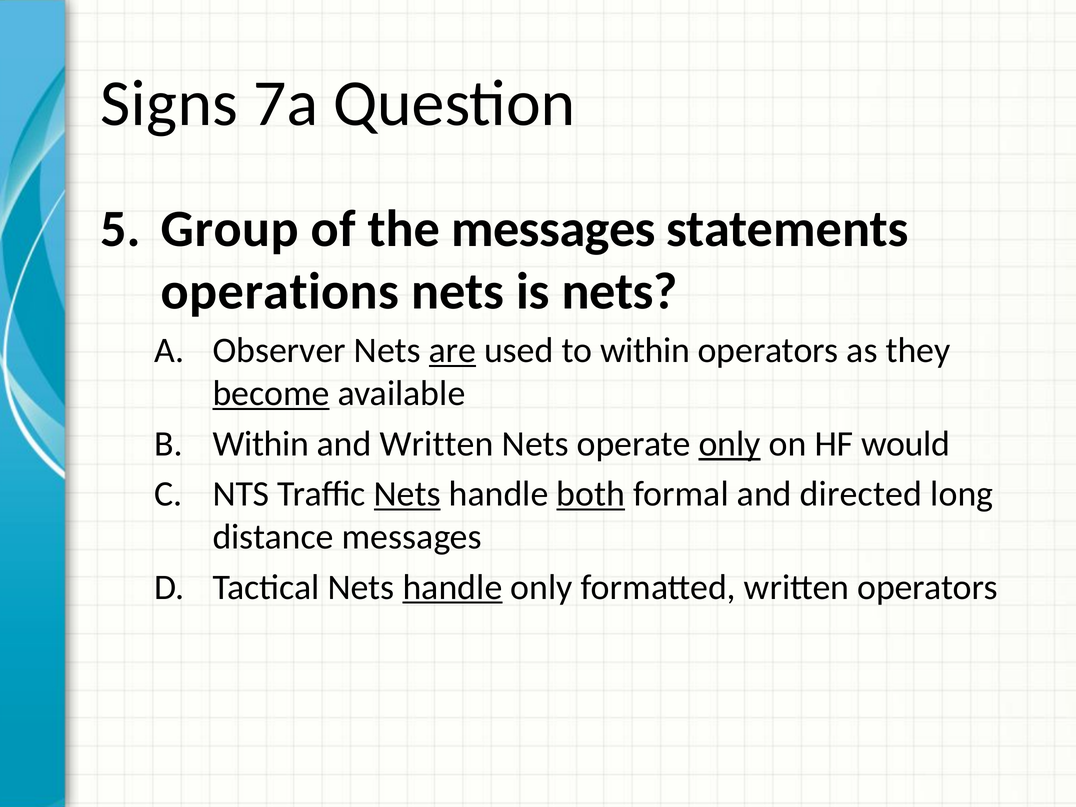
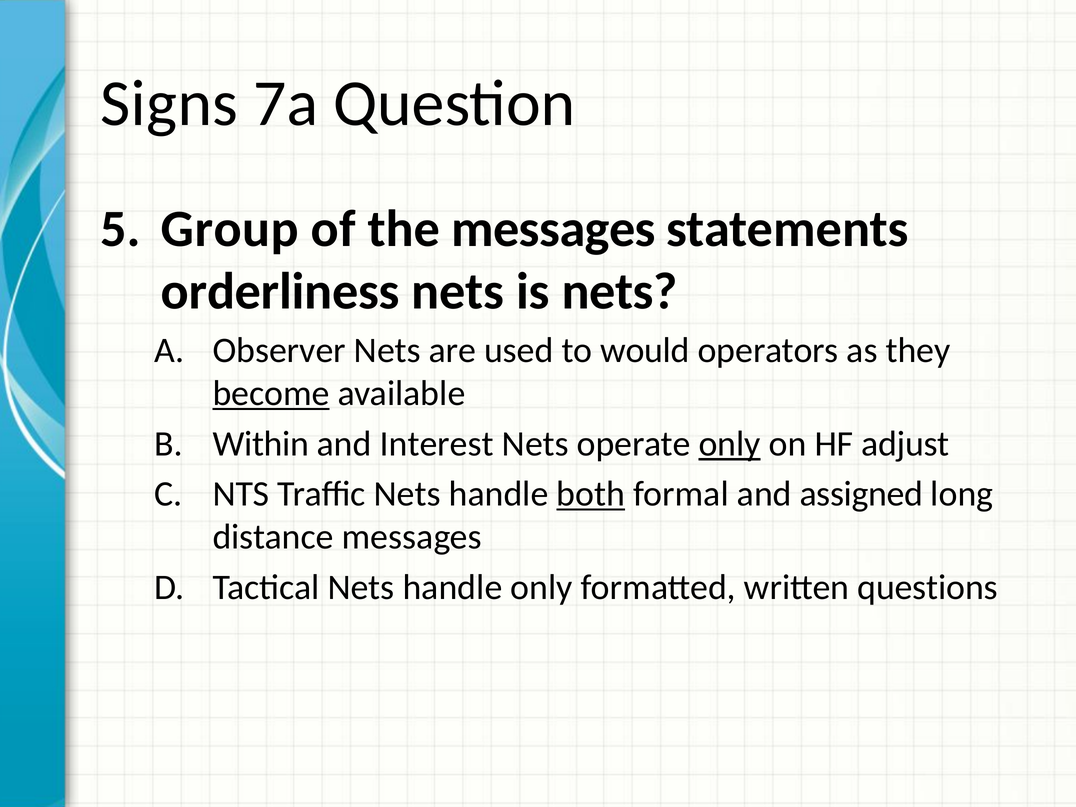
operations: operations -> orderliness (280, 292)
are underline: present -> none (452, 351)
to within: within -> would (645, 351)
and Written: Written -> Interest (437, 444)
would: would -> adjust (905, 444)
Nets underline: present -> none (407, 494)
directed: directed -> assigned (861, 494)
handle underline: present -> none (453, 587)
written operators: operators -> questions (928, 587)
